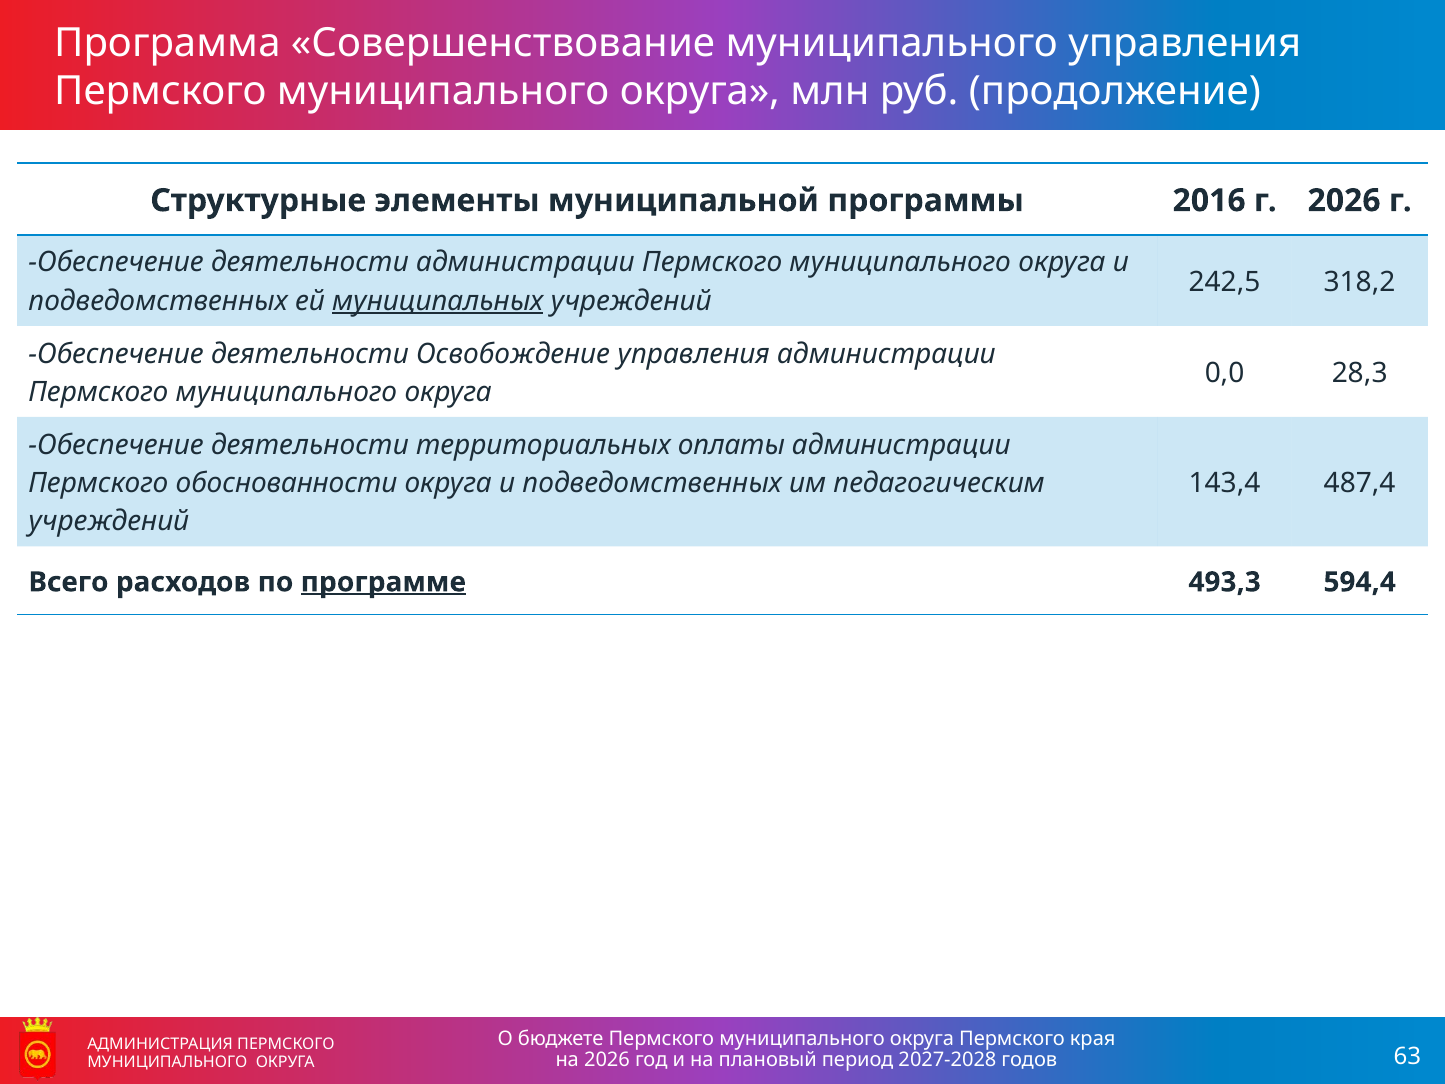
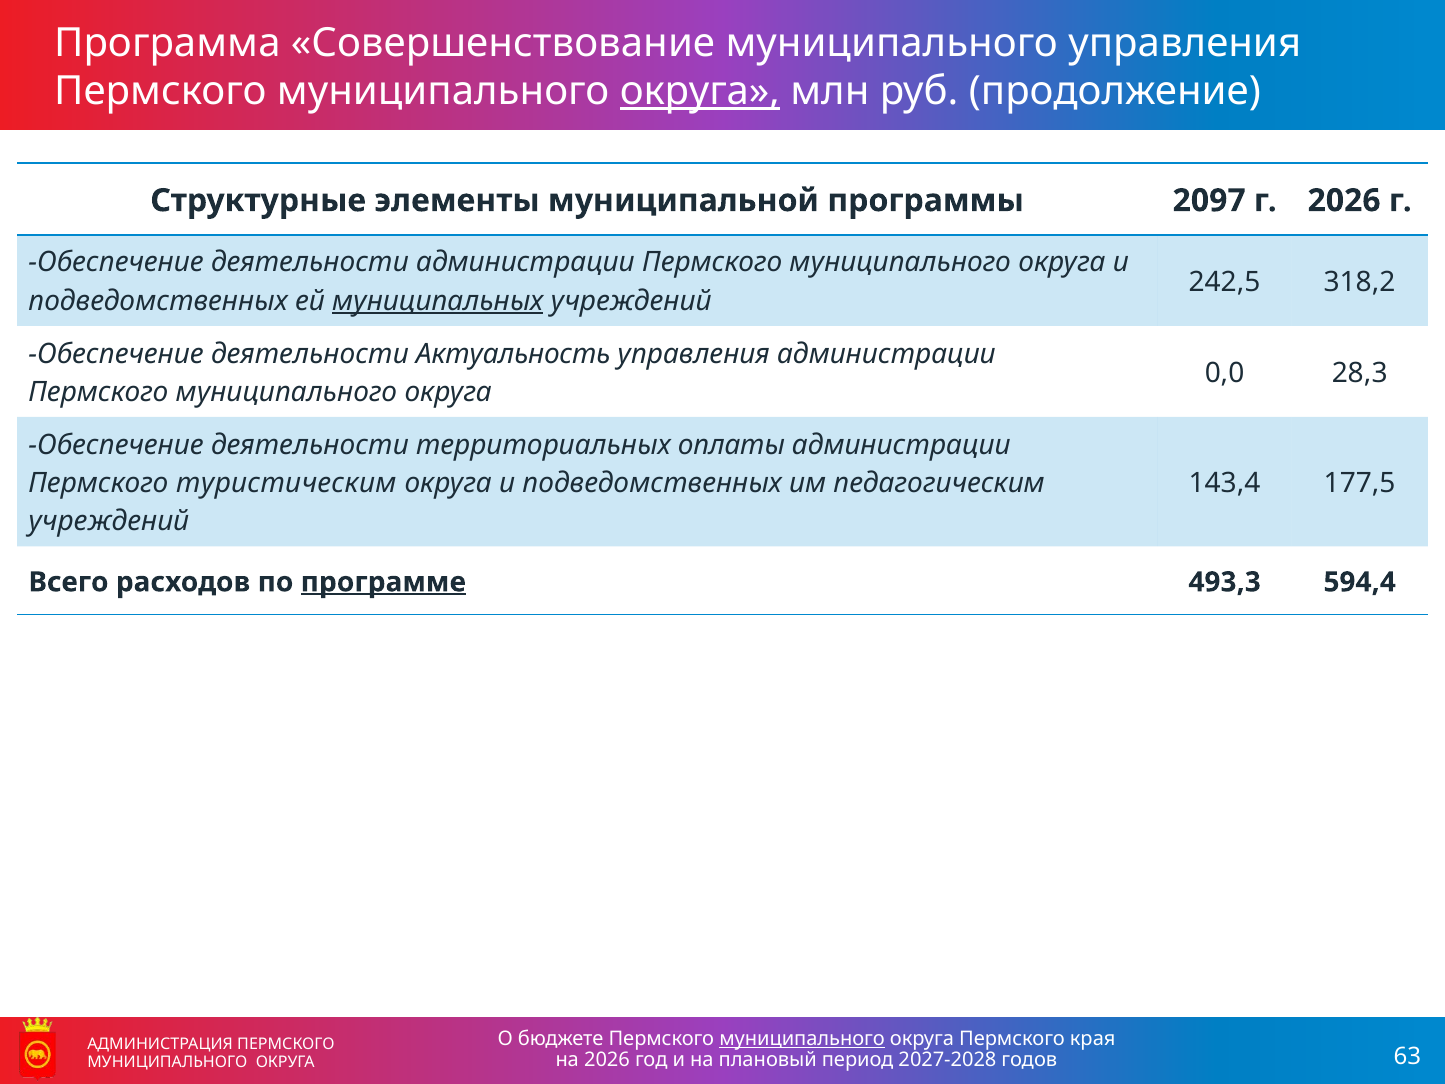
округа underline: none -> present (700, 91)
2016: 2016 -> 2097 (1209, 201)
Освобождение: Освобождение -> Актуальность (513, 354)
обоснованности: обоснованности -> туристическим (286, 483)
487,4: 487,4 -> 177,5 (1360, 483)
муниципального underline: none -> present (802, 1038)
